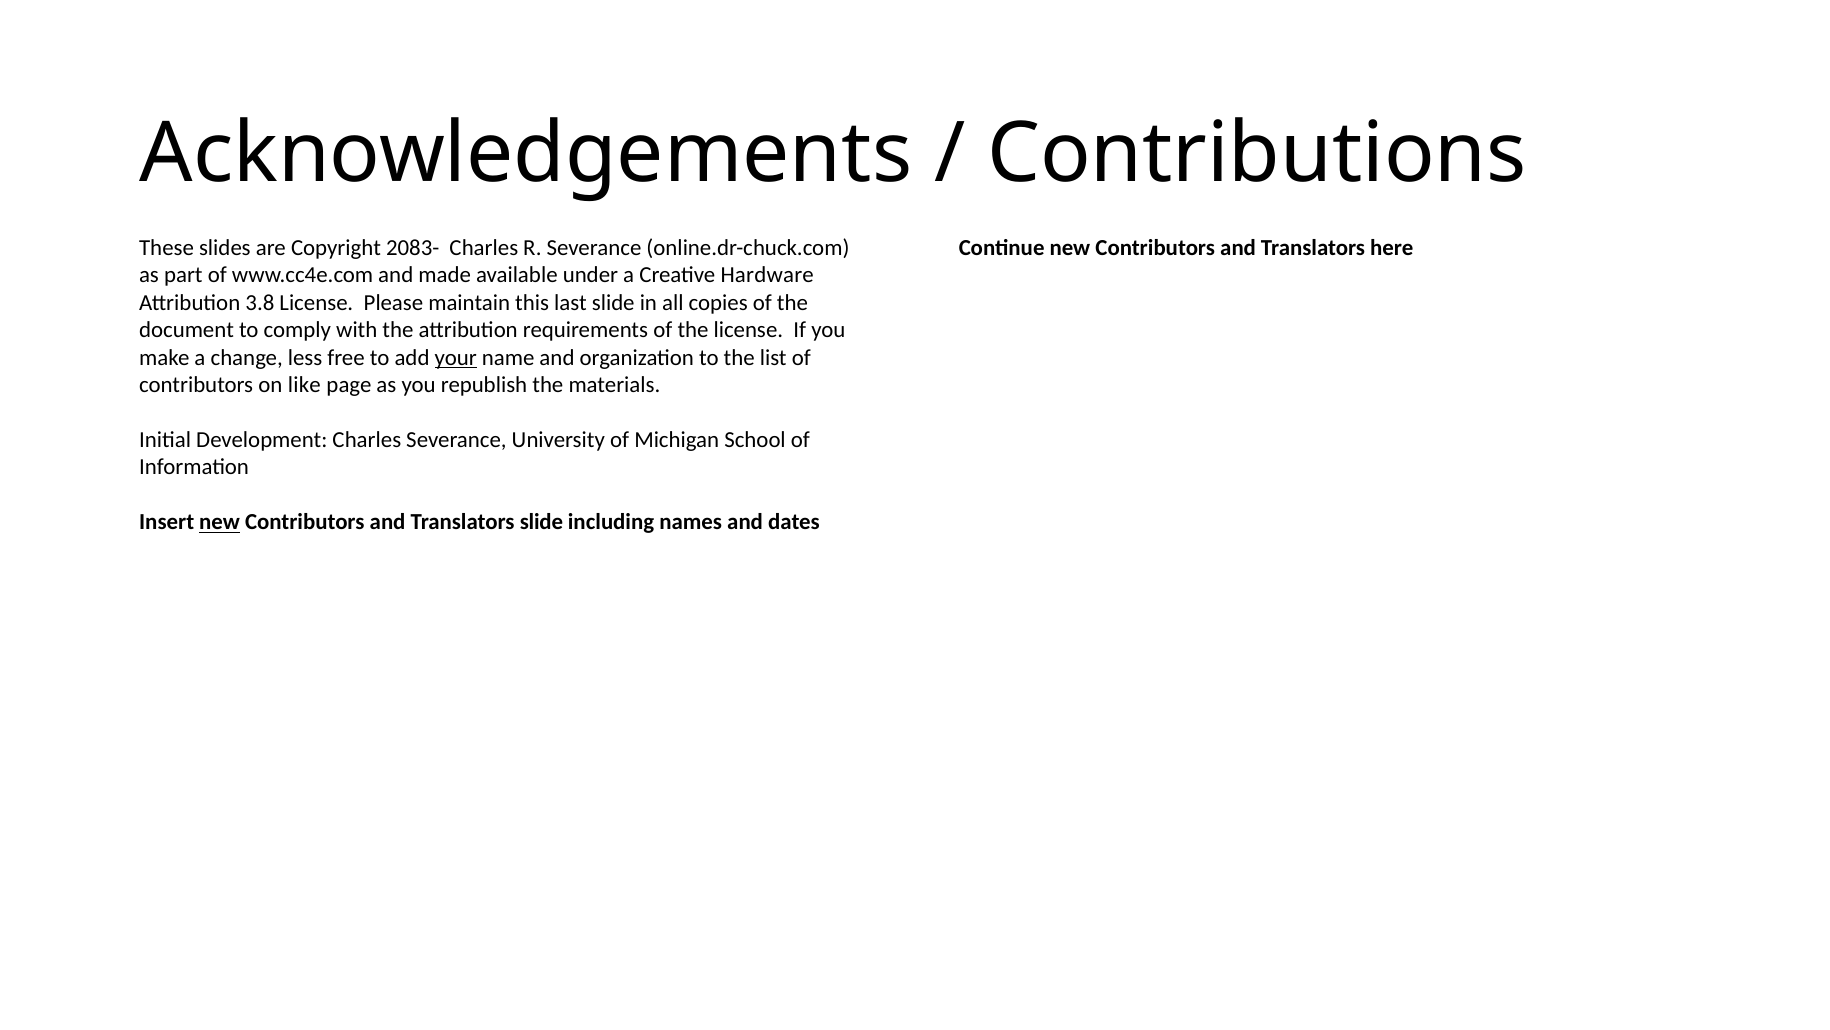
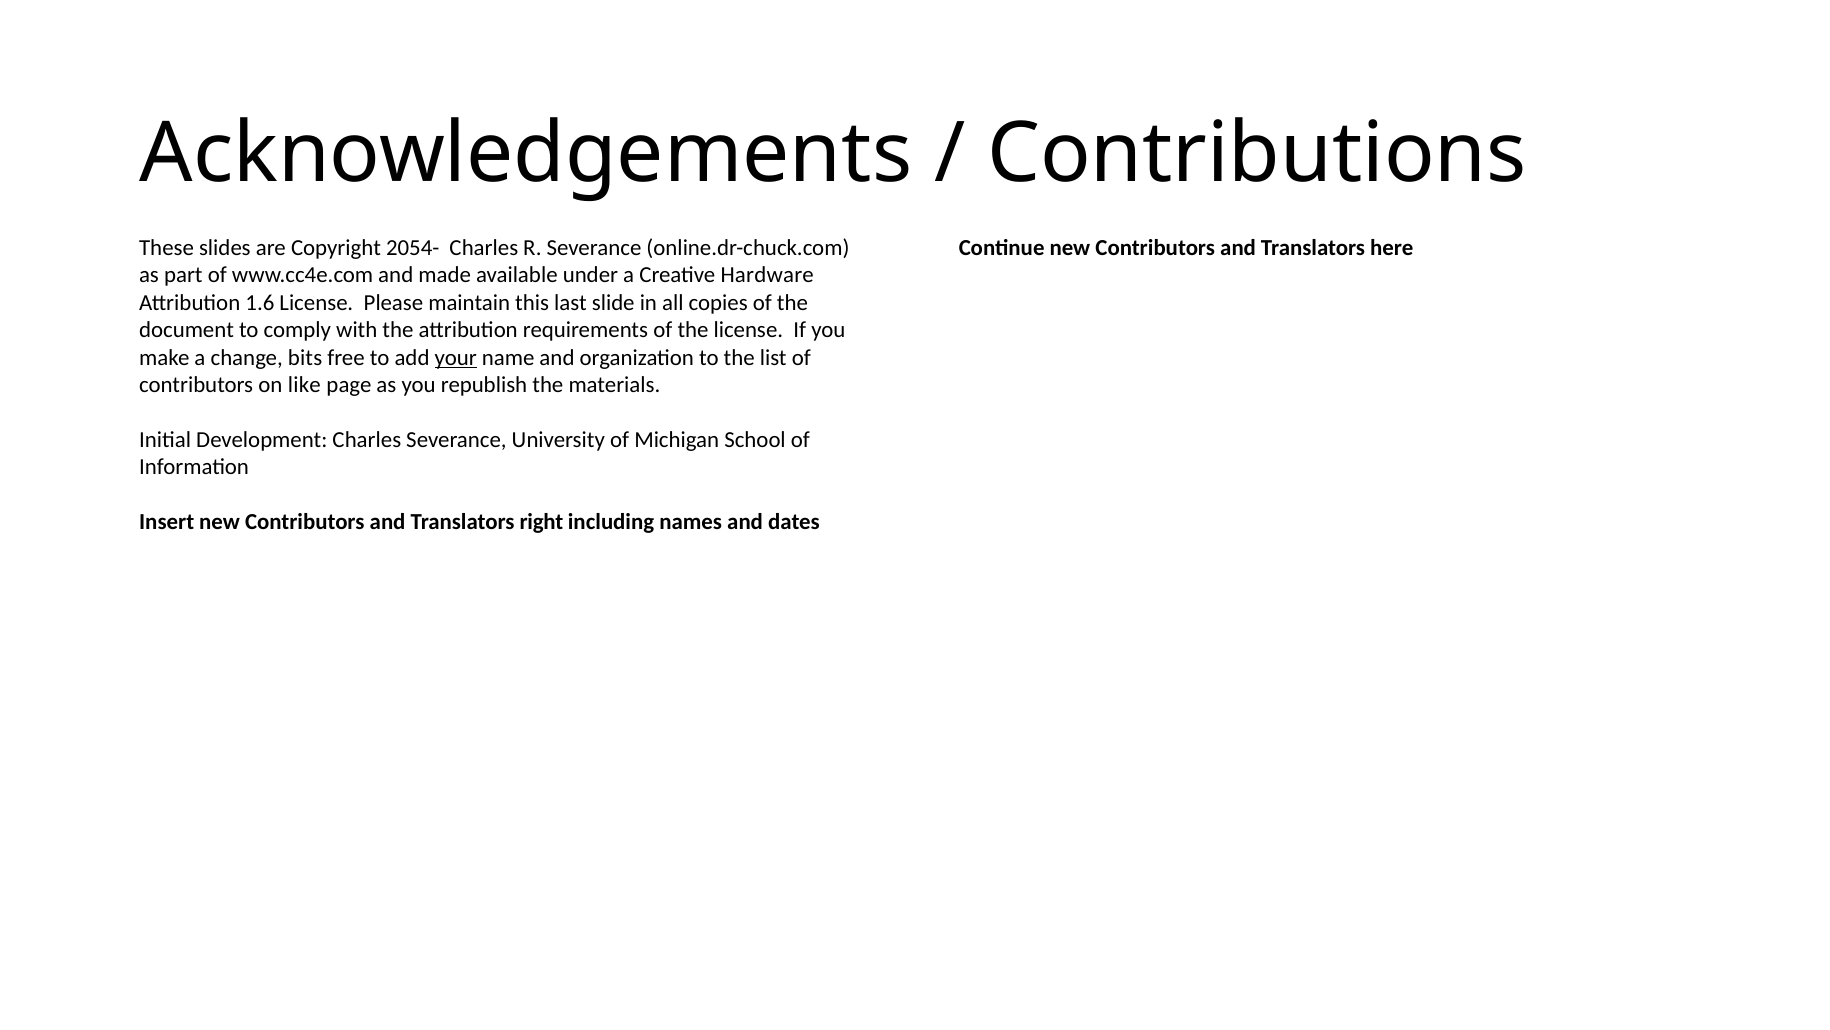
2083-: 2083- -> 2054- (413, 248)
3.8: 3.8 -> 1.6 (260, 302)
less: less -> bits (305, 357)
new underline: present -> none (220, 522)
Translators slide: slide -> right (541, 522)
